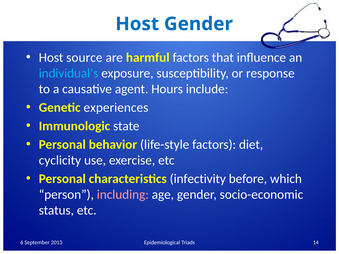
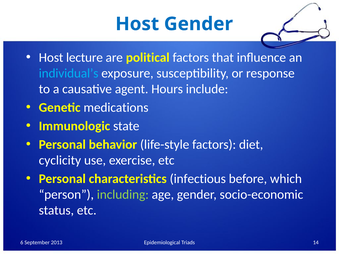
source: source -> lecture (85, 57)
harmful: harmful -> political (148, 57)
experiences: experiences -> medications (116, 108)
infectivity: infectivity -> infectious (198, 179)
including colour: pink -> light green (123, 195)
